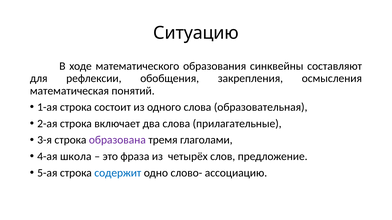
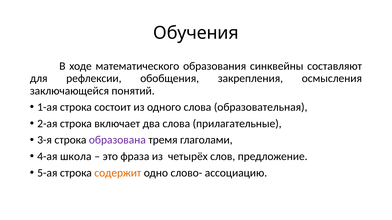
Ситуацию: Ситуацию -> Обучения (196, 33)
математическая: математическая -> заключающейся (69, 91)
содержит colour: blue -> orange (118, 173)
